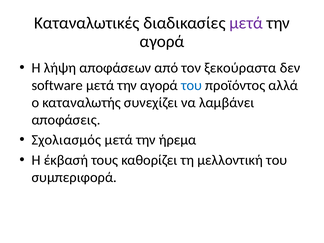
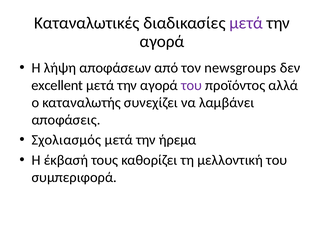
ξεκούραστα: ξεκούραστα -> newsgroups (240, 68)
software: software -> excellent (57, 85)
του colour: blue -> purple (192, 85)
